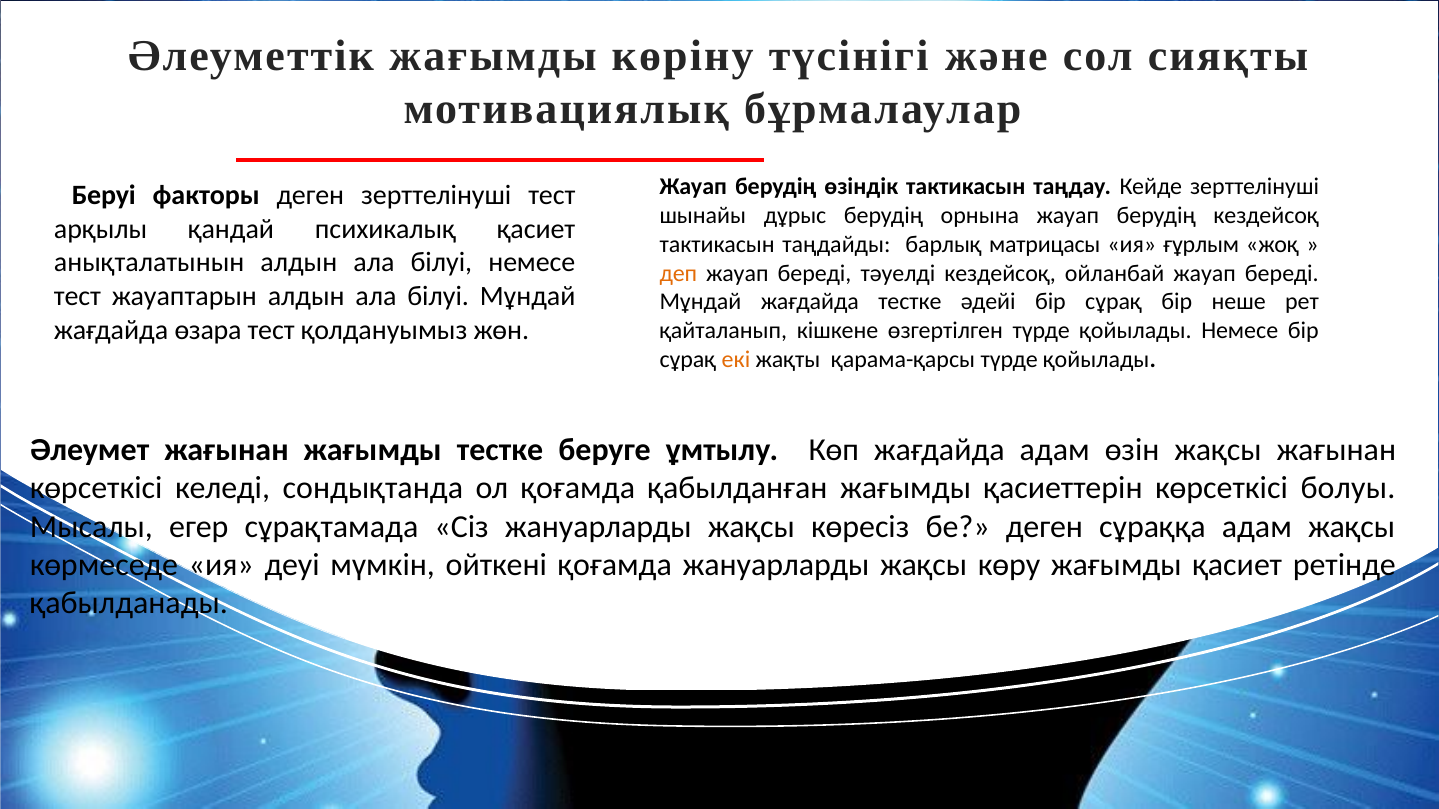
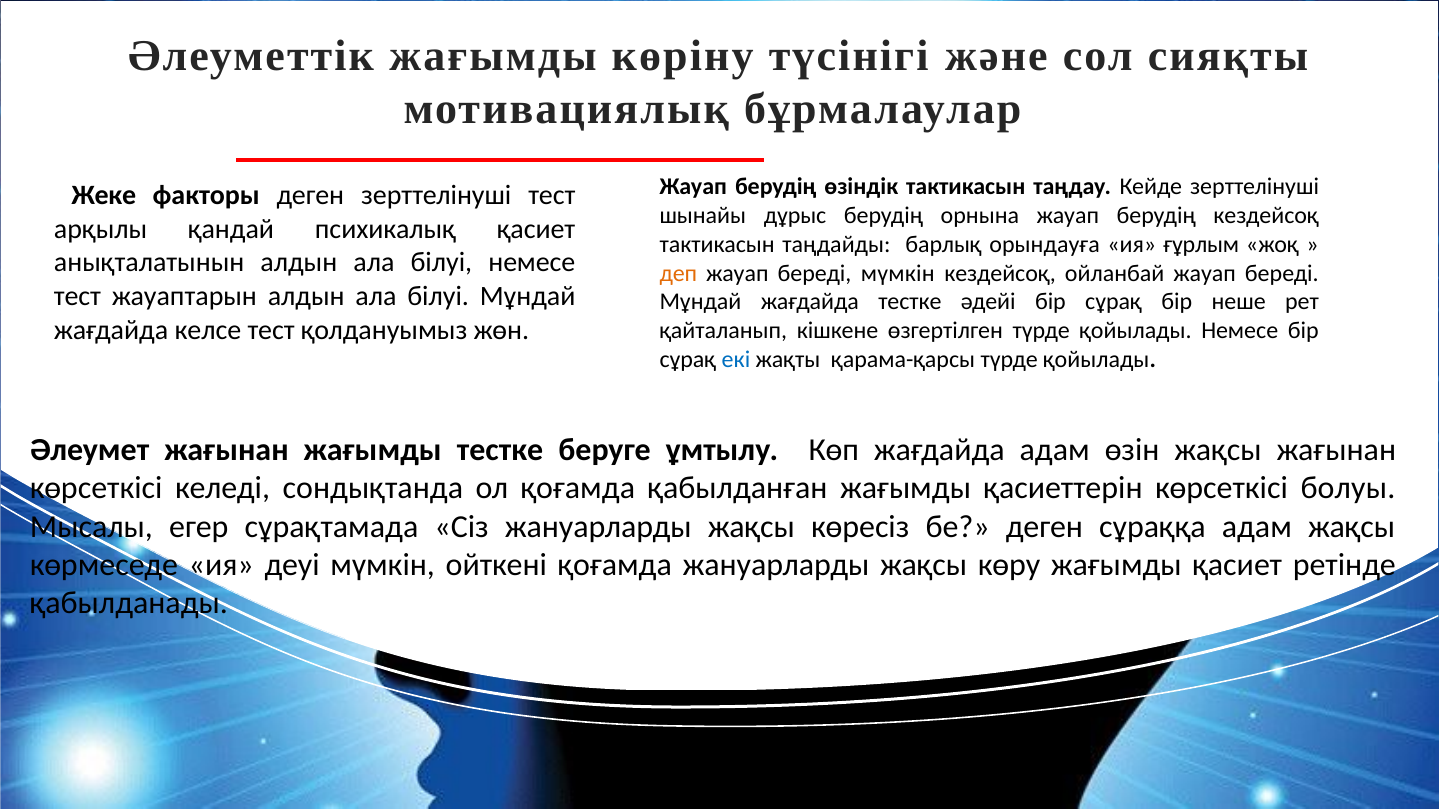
Беруі: Беруі -> Жеке (104, 196)
матрицасы: матрицасы -> орындауға (1045, 245)
береді тəуелді: тəуелді -> мүмкін (898, 273)
өзара: өзара -> келсе (208, 330)
екі colour: orange -> blue (736, 360)
